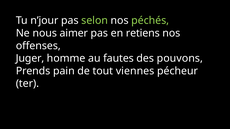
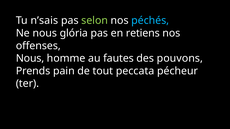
n’jour: n’jour -> n’sais (44, 21)
péchés colour: light green -> light blue (150, 21)
aimer: aimer -> glória (74, 33)
Juger: Juger -> Nous (30, 58)
viennes: viennes -> peccata (135, 71)
